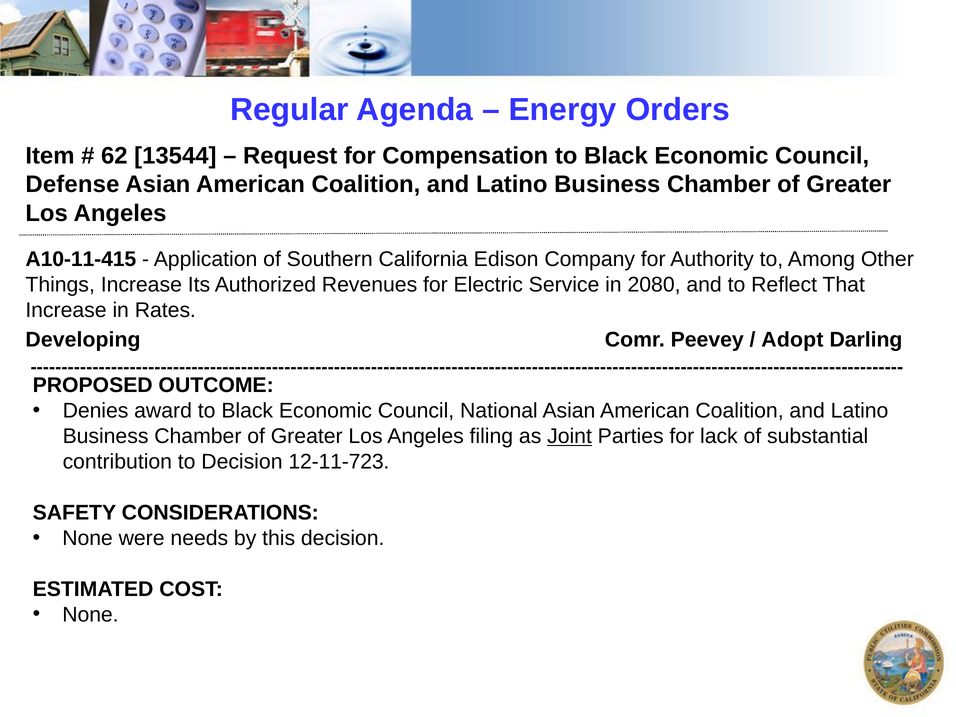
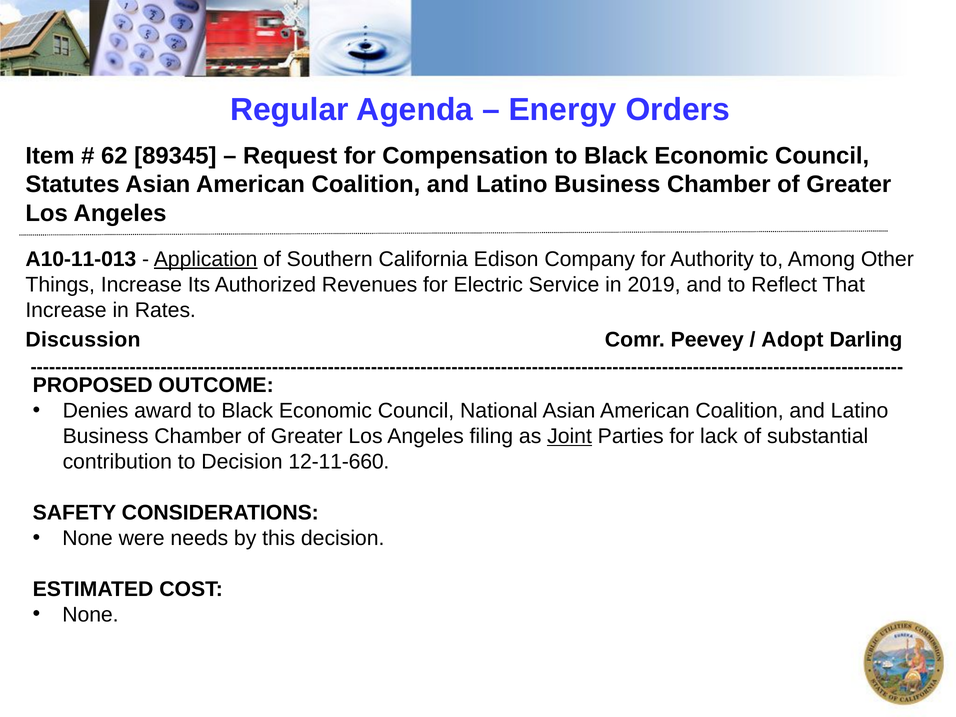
13544: 13544 -> 89345 (175, 156)
Defense: Defense -> Statutes (73, 185)
A10-11-415: A10-11-415 -> A10-11-013 (81, 259)
Application underline: none -> present (206, 259)
2080: 2080 -> 2019 (654, 285)
Developing: Developing -> Discussion (83, 340)
12-11-723: 12-11-723 -> 12-11-660 (339, 462)
